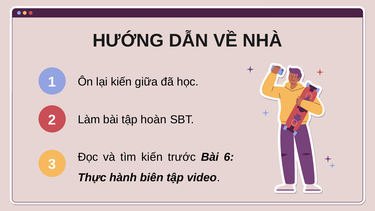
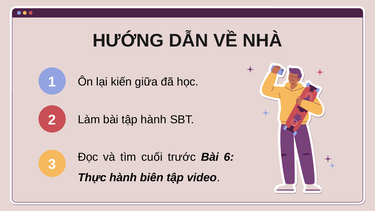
tập hoàn: hoàn -> hành (154, 120)
tìm kiến: kiến -> cuối (152, 157)
